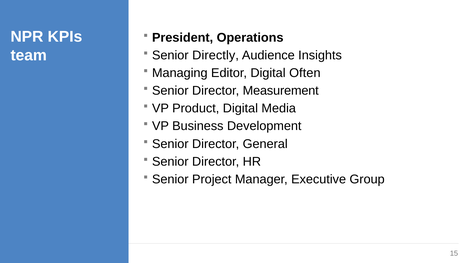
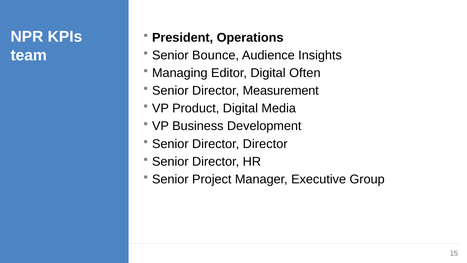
Directly: Directly -> Bounce (216, 55)
Director General: General -> Director (265, 144)
